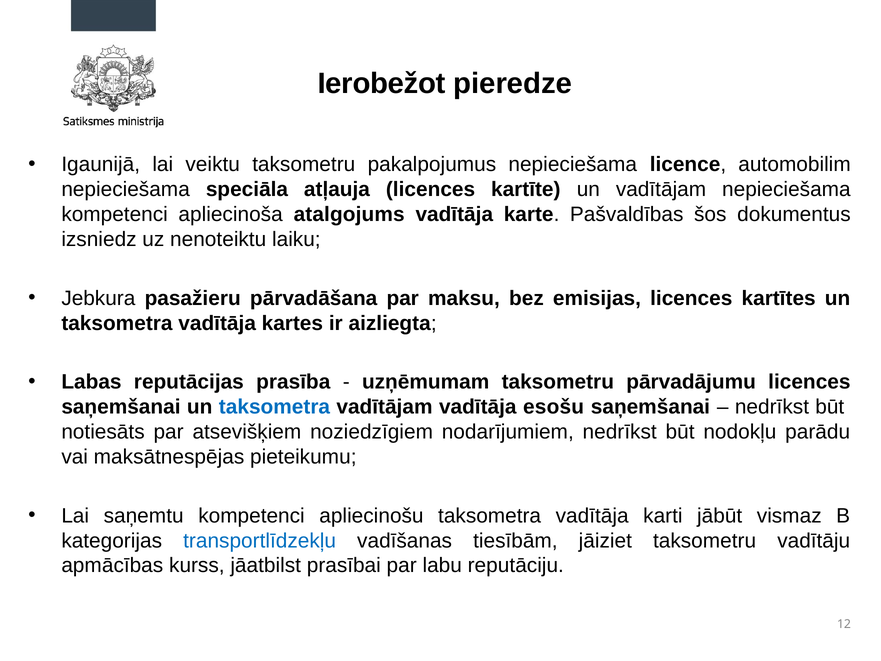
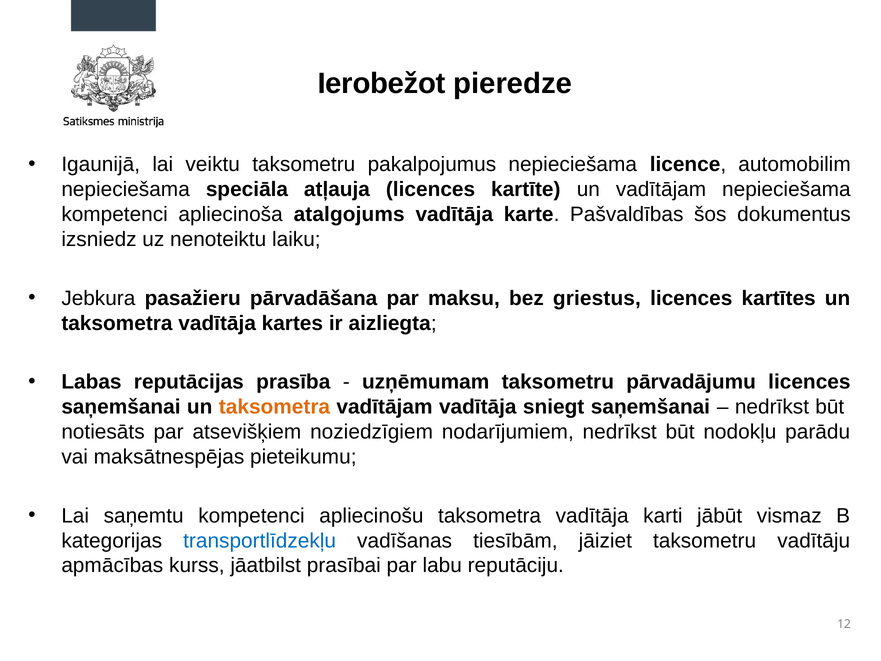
emisijas: emisijas -> griestus (597, 298)
taksometra colour: blue -> orange (274, 407)
esošu: esošu -> sniegt (554, 407)
